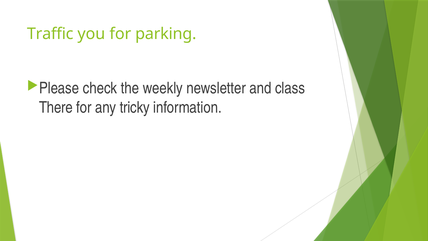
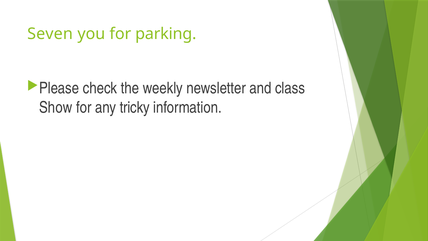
Traffic: Traffic -> Seven (50, 34)
There: There -> Show (56, 107)
